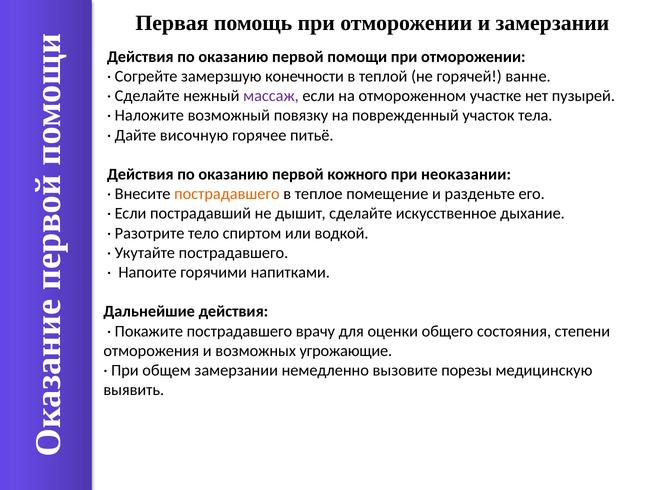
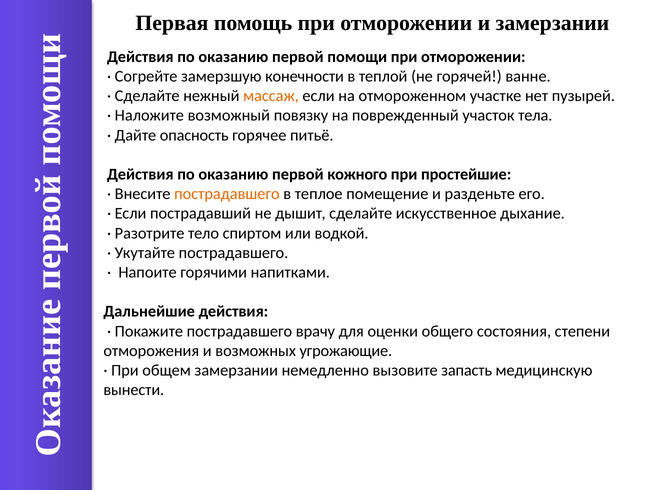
массаж colour: purple -> orange (271, 96)
височную: височную -> опасность (194, 135)
неоказании: неоказании -> простейшие (466, 174)
порезы: порезы -> запасть (467, 370)
выявить: выявить -> вынести (134, 390)
